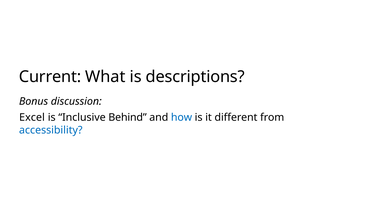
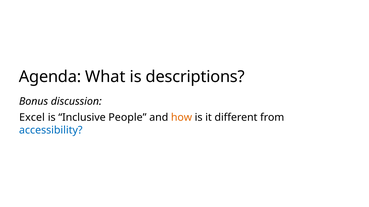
Current: Current -> Agenda (50, 77)
Behind: Behind -> People (127, 118)
how colour: blue -> orange (182, 118)
